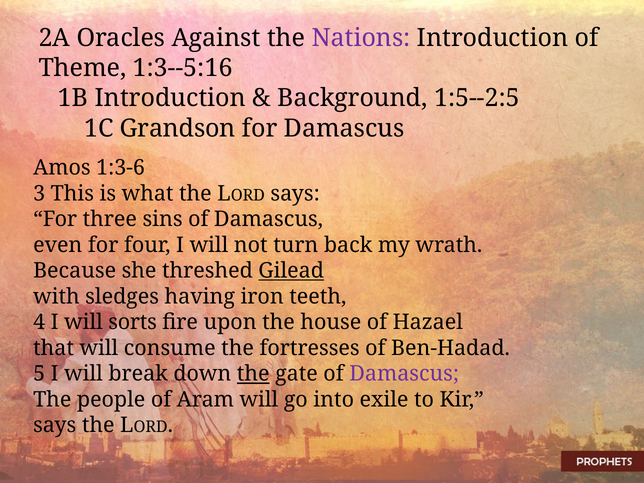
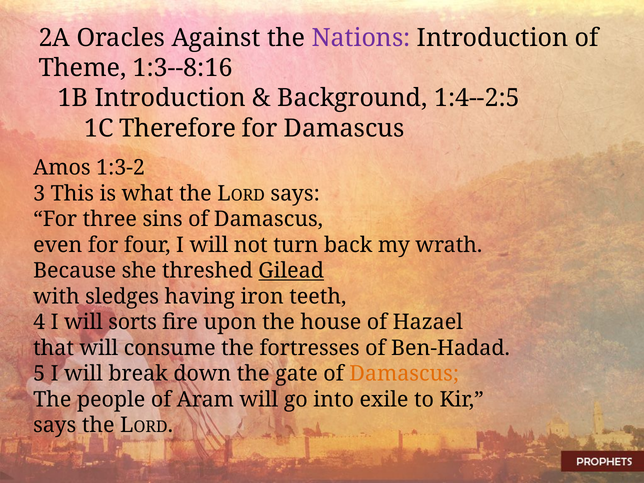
1:3--5:16: 1:3--5:16 -> 1:3--8:16 (183, 68)
1:5--2:5: 1:5--2:5 -> 1:4--2:5 (477, 98)
Grandson: Grandson -> Therefore (178, 128)
1:3-6: 1:3-6 -> 1:3-2 (121, 168)
the underline: present -> none (253, 374)
Damascus colour: purple -> orange (404, 374)
